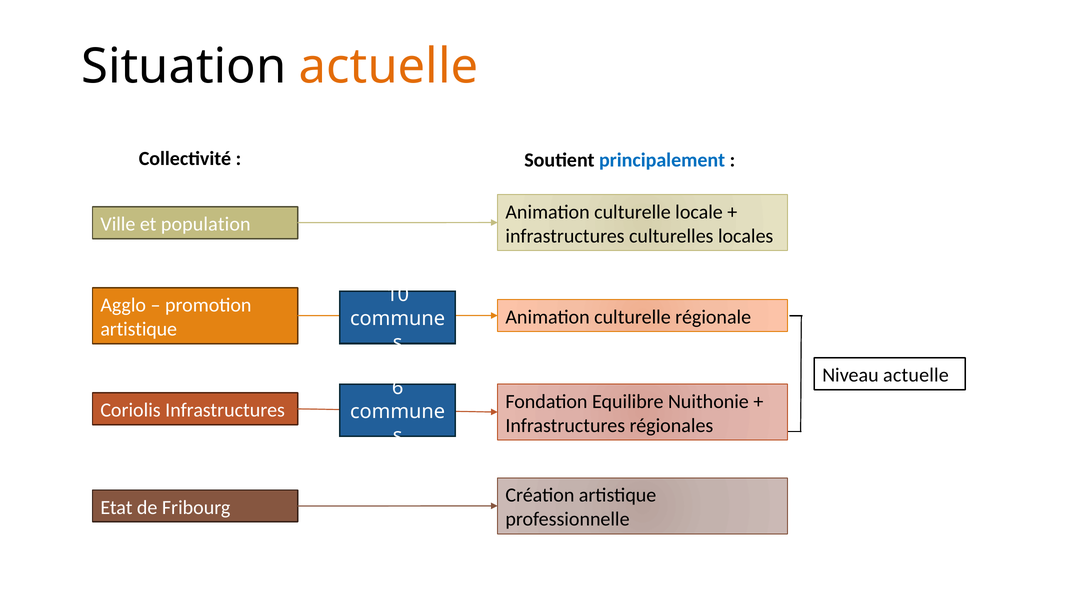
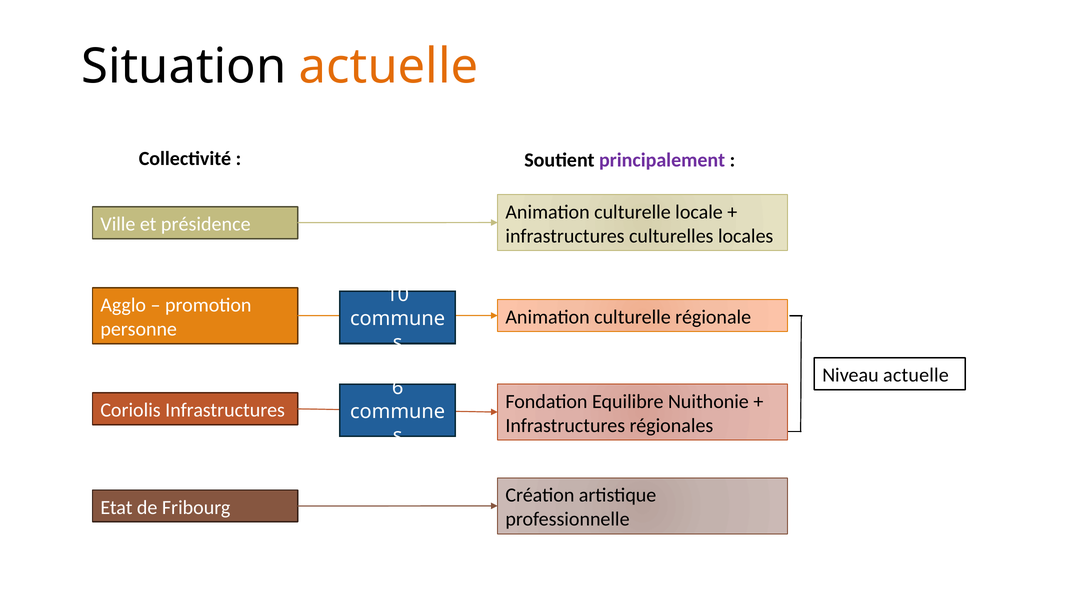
principalement colour: blue -> purple (662, 160)
population: population -> présidence (206, 224)
artistique: artistique -> personne (139, 329)
